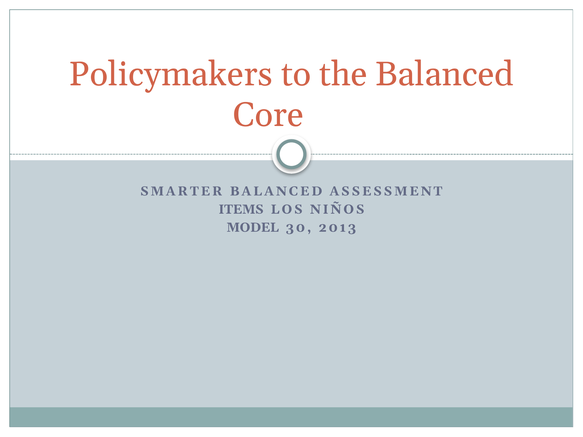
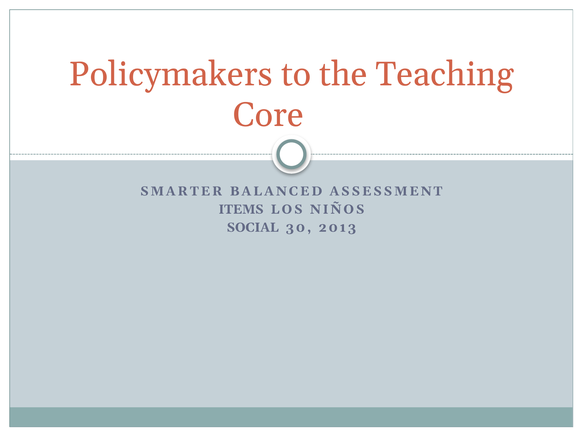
the Balanced: Balanced -> Teaching (445, 74)
MODEL: MODEL -> SOCIAL (253, 228)
